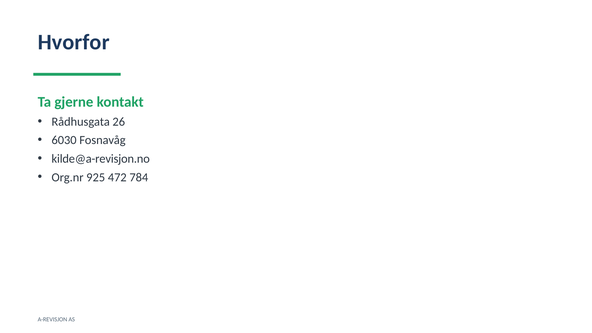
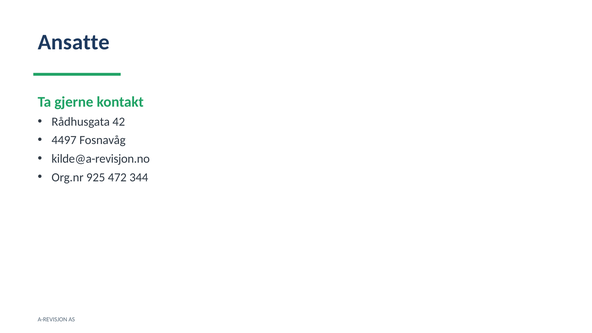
Hvorfor: Hvorfor -> Ansatte (74, 42)
26: 26 -> 42 (119, 122)
6030: 6030 -> 4497 (64, 140)
784: 784 -> 344 (139, 177)
